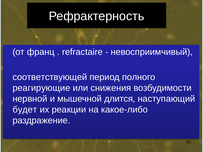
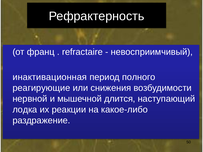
соответствующей: соответствующей -> инактивационная (50, 77)
будет: будет -> лодка (25, 110)
